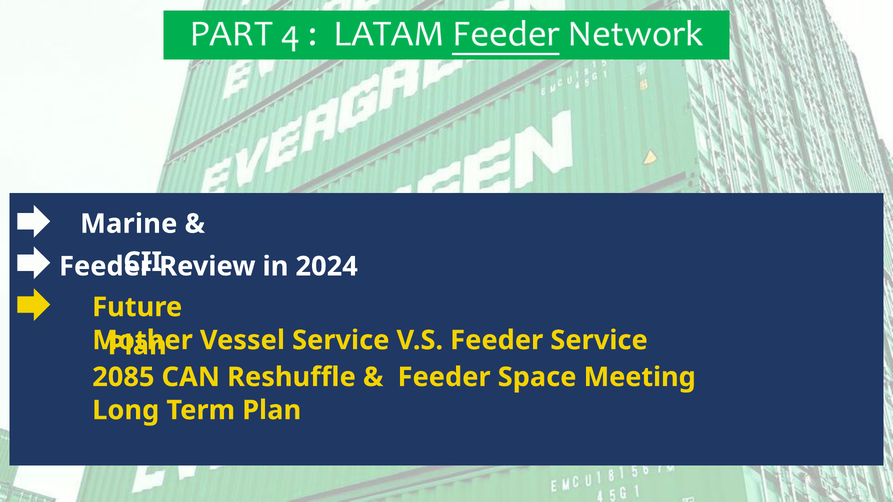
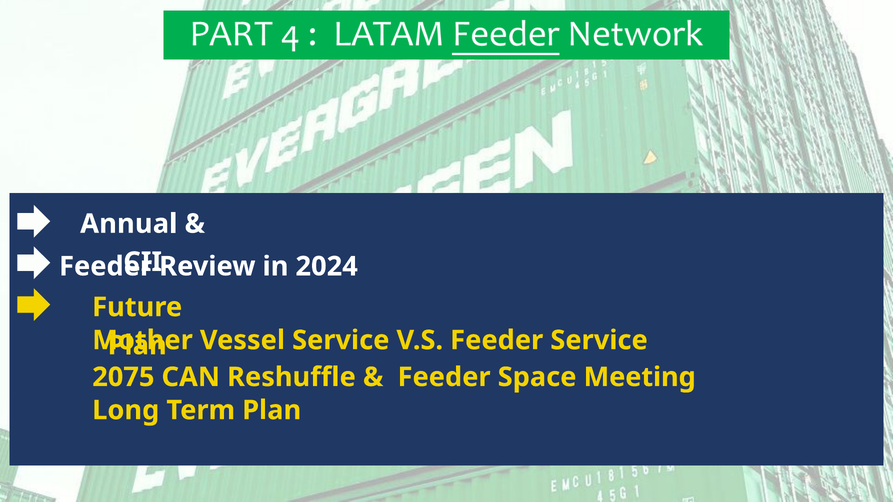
Marine: Marine -> Annual (129, 224)
2085: 2085 -> 2075 (123, 377)
